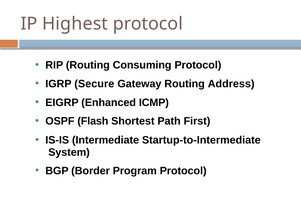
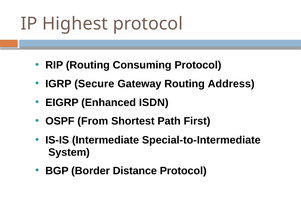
ICMP: ICMP -> ISDN (154, 102)
Flash: Flash -> From (93, 121)
Startup-to-Intermediate: Startup-to-Intermediate -> Special-to-Intermediate (201, 140)
Program: Program -> Distance (135, 171)
